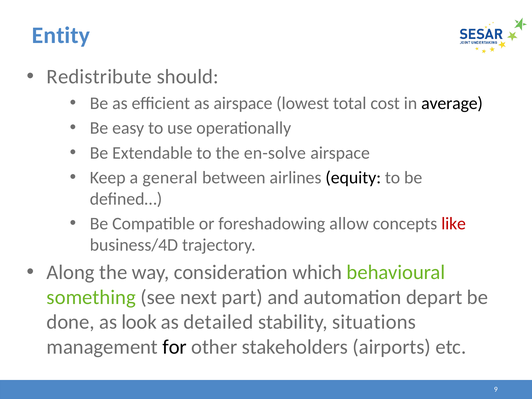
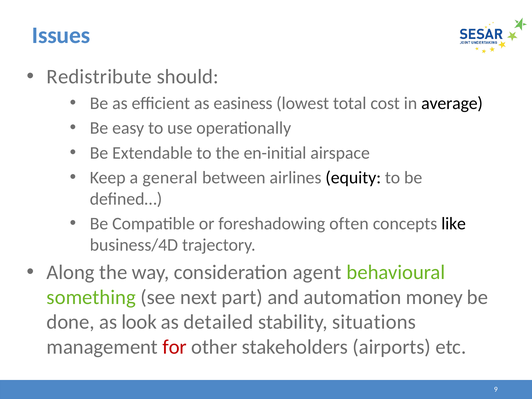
Entity: Entity -> Issues (61, 35)
as airspace: airspace -> easiness (243, 103)
en-solve: en-solve -> en-initial (275, 153)
allow: allow -> often (349, 224)
like colour: red -> black (454, 224)
which: which -> agent (317, 272)
depart: depart -> money (434, 297)
for colour: black -> red (175, 347)
